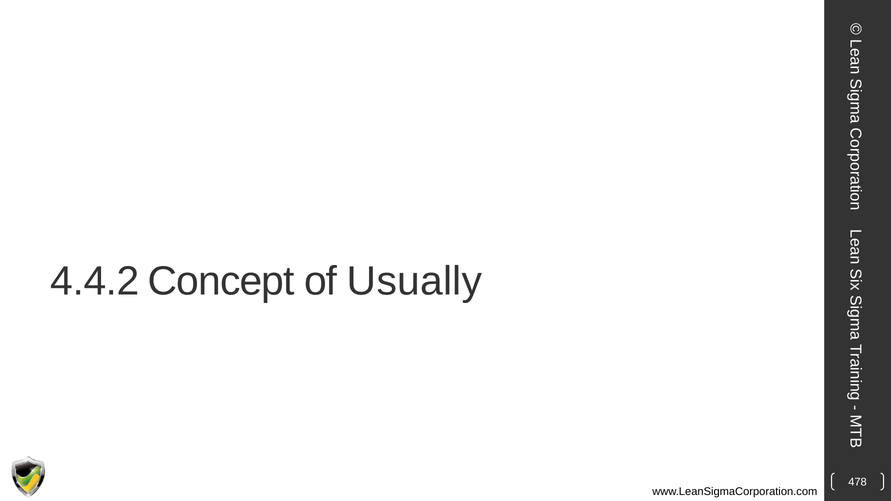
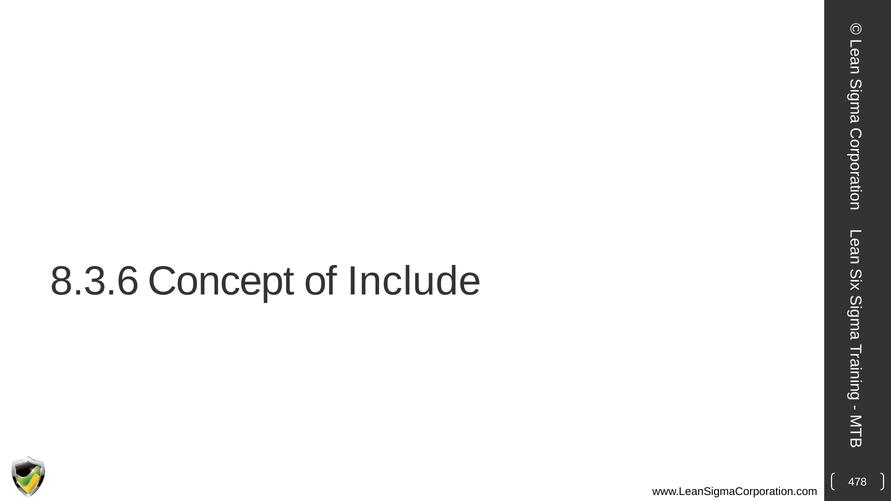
4.4.2: 4.4.2 -> 8.3.6 (95, 281)
Usually: Usually -> Include (414, 281)
